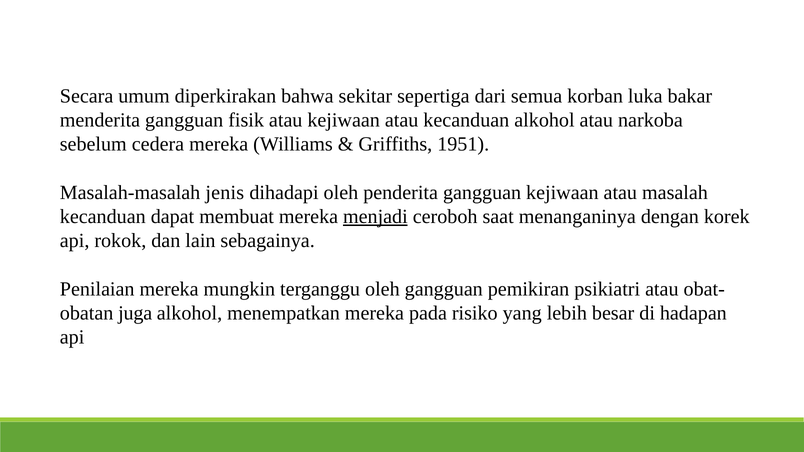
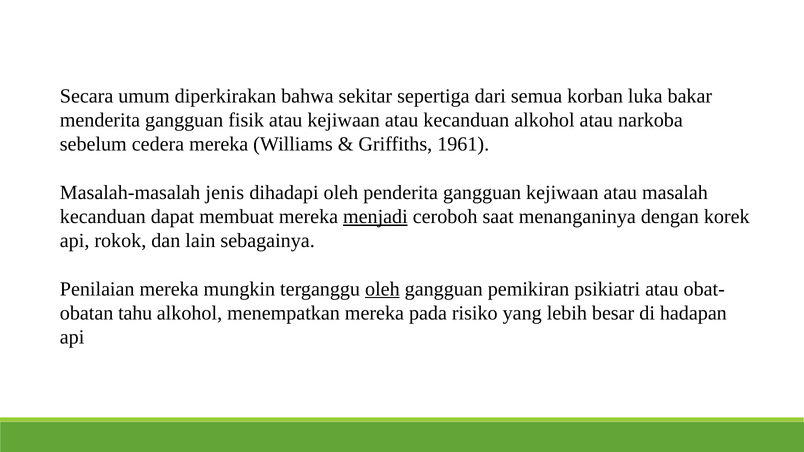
1951: 1951 -> 1961 (463, 144)
oleh underline: none -> present (382, 289)
juga: juga -> tahu (135, 313)
